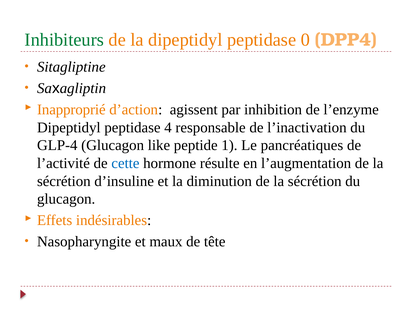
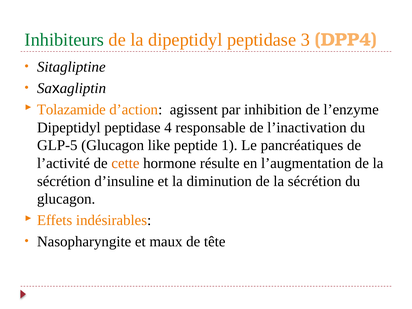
0: 0 -> 3 (305, 40)
Inapproprié: Inapproprié -> Tolazamide (71, 110)
GLP-4: GLP-4 -> GLP-5 (57, 145)
cette colour: blue -> orange (125, 163)
